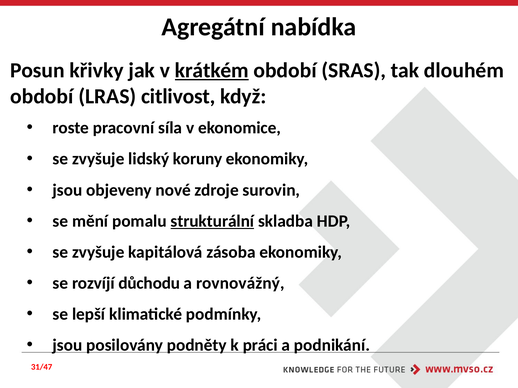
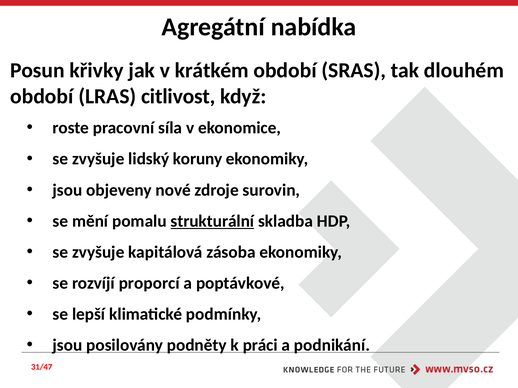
krátkém underline: present -> none (212, 70)
důchodu: důchodu -> proporcí (149, 283)
rovnovážný: rovnovážný -> poptávkové (240, 283)
